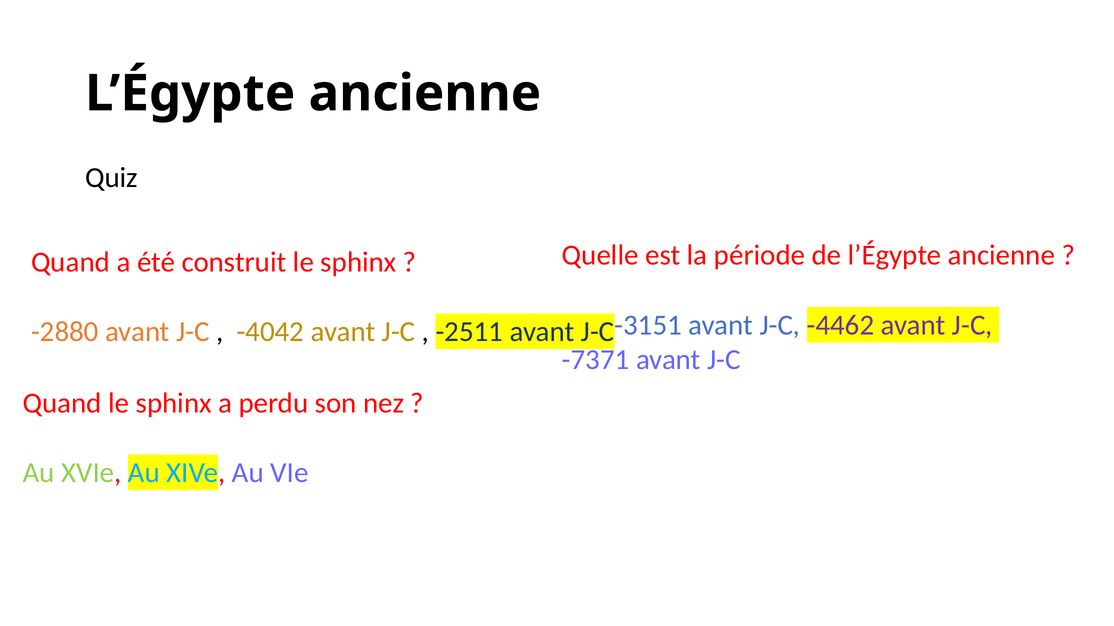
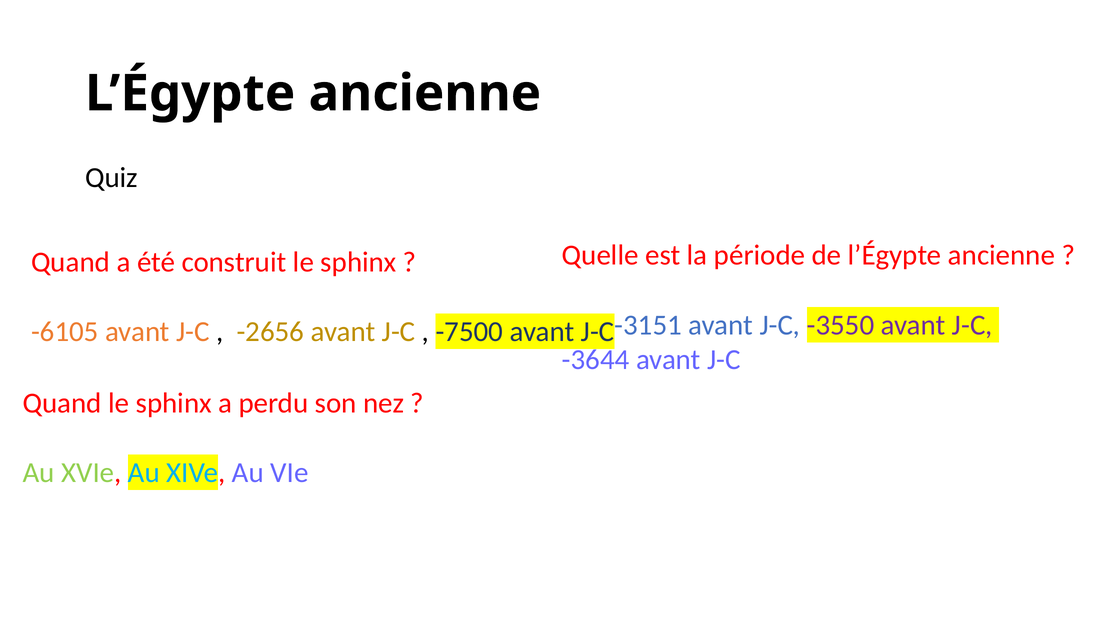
-4462: -4462 -> -3550 (841, 325)
-2880: -2880 -> -6105 (65, 332)
-4042: -4042 -> -2656 (270, 332)
-2511: -2511 -> -7500 (469, 332)
-7371: -7371 -> -3644 (596, 360)
